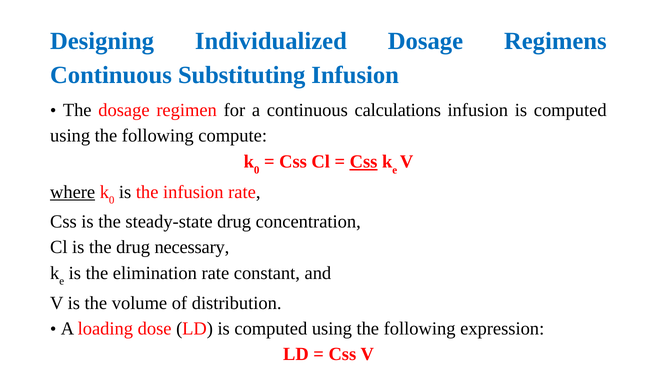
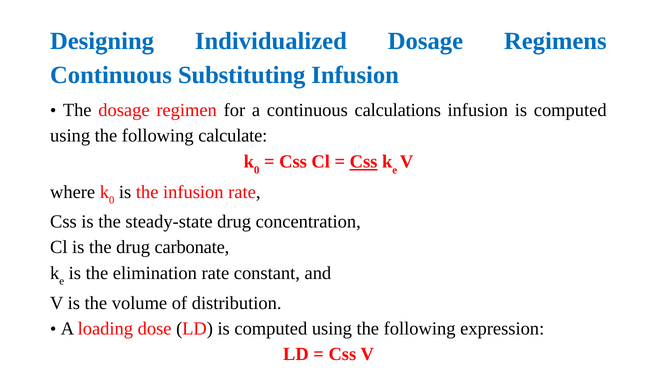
compute: compute -> calculate (233, 136)
where underline: present -> none (73, 192)
necessary: necessary -> carbonate (192, 247)
